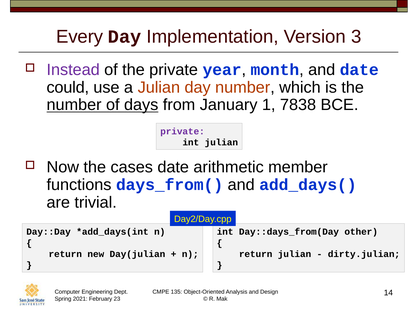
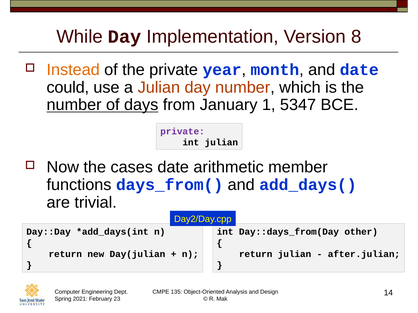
Every: Every -> While (80, 37)
3: 3 -> 8 (356, 37)
Instead colour: purple -> orange (73, 70)
7838: 7838 -> 5347 (298, 105)
dirty.julian: dirty.julian -> after.julian (364, 255)
